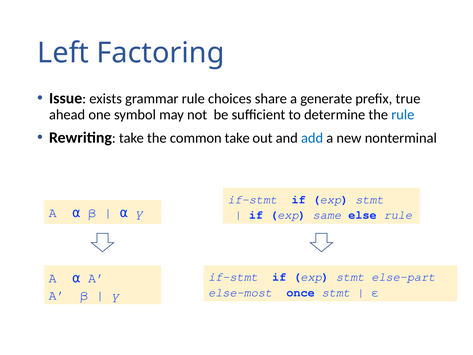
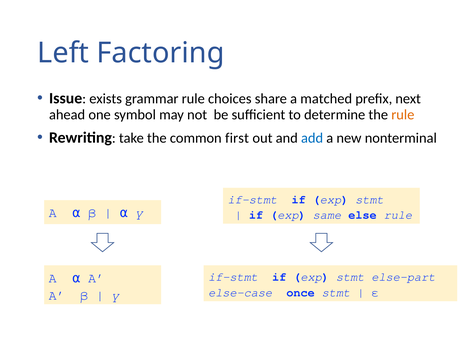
generate: generate -> matched (326, 99)
true: true -> next (408, 99)
rule colour: blue -> orange (403, 115)
common take: take -> first (237, 138)
else-most: else-most -> else-case (240, 292)
